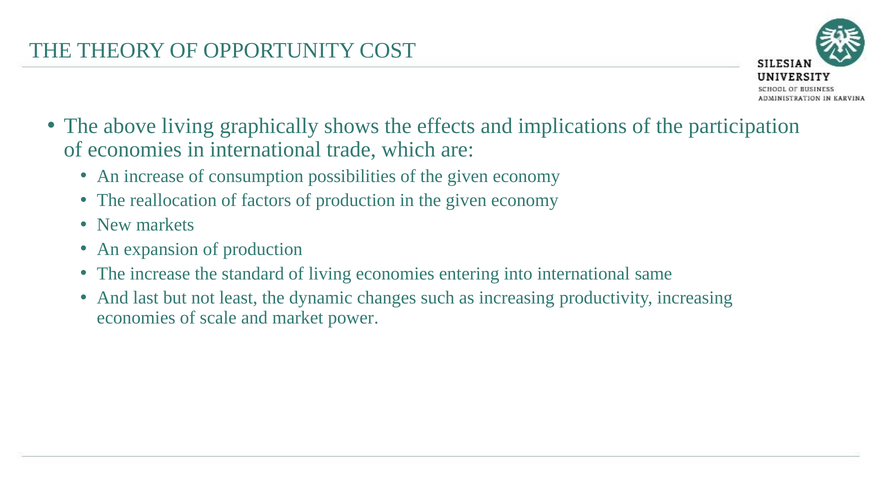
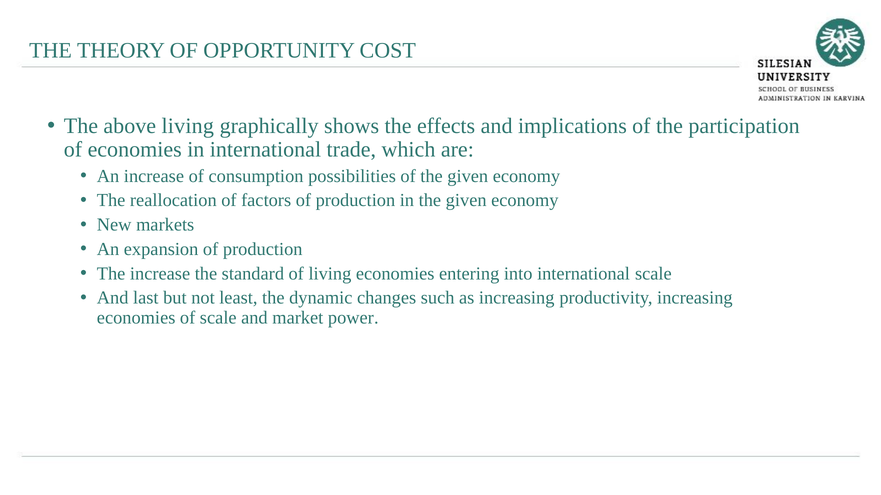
international same: same -> scale (653, 274)
